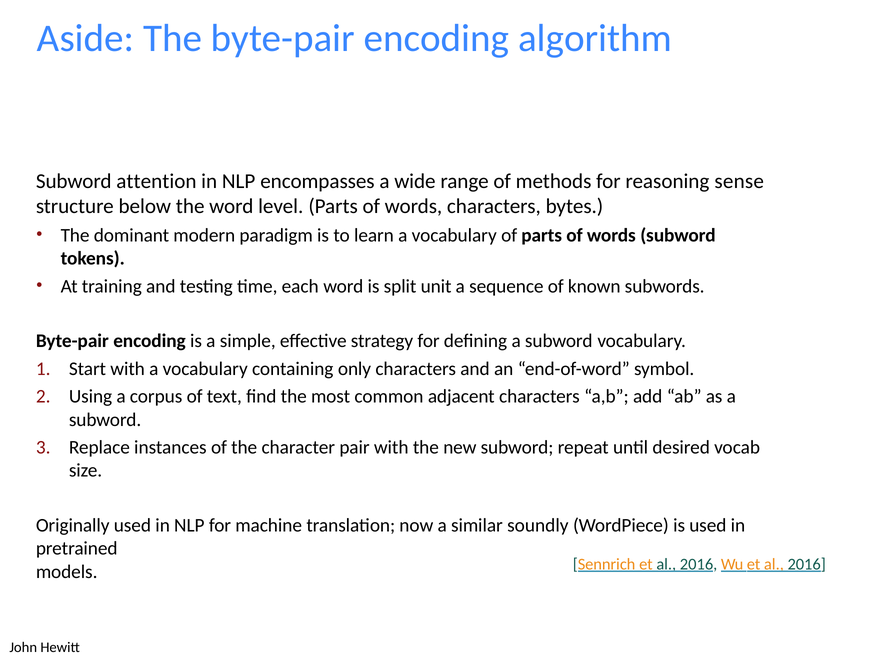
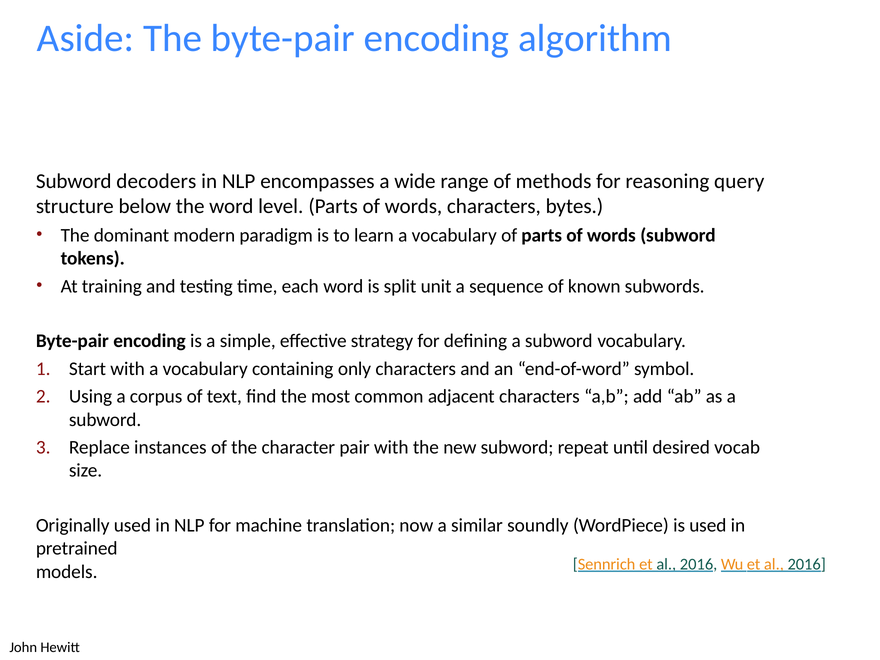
attention: attention -> decoders (156, 181)
sense: sense -> query (739, 181)
